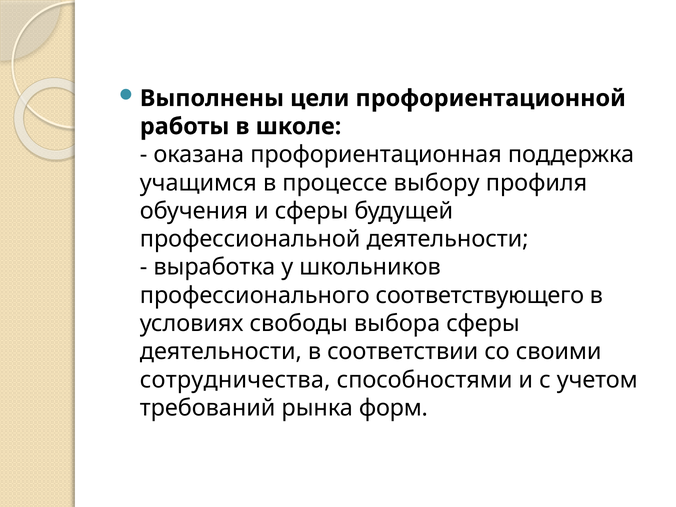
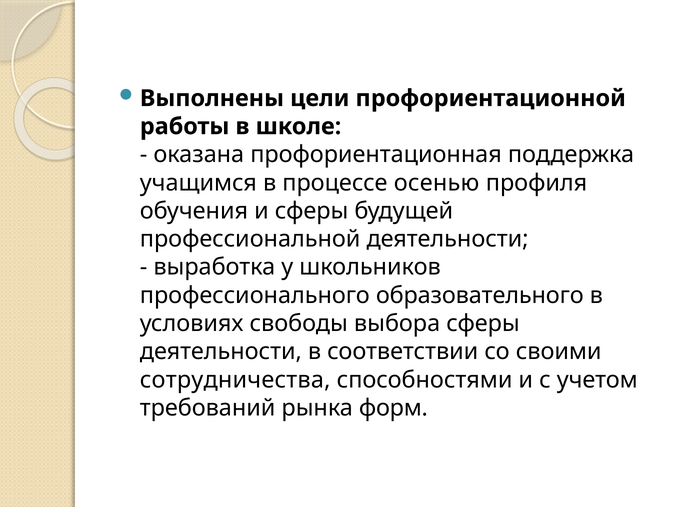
выбору: выбору -> осенью (437, 183)
соответствующего: соответствующего -> образовательного (480, 295)
